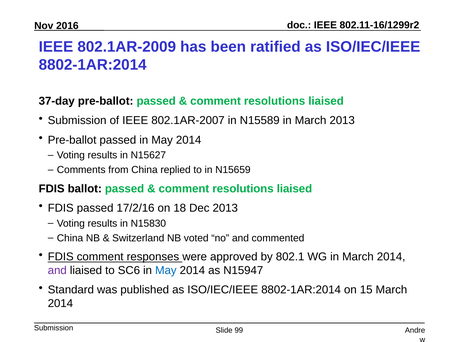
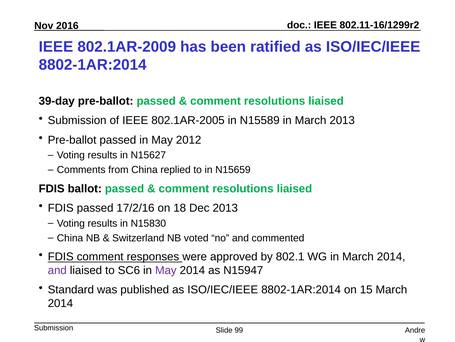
37-day: 37-day -> 39-day (57, 101)
802.1AR-2007: 802.1AR-2007 -> 802.1AR-2005 (188, 120)
passed in May 2014: 2014 -> 2012 (189, 140)
May colour: blue -> purple (166, 270)
